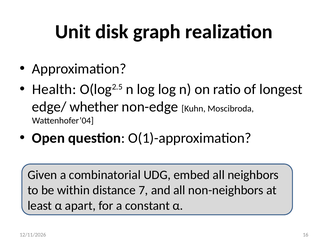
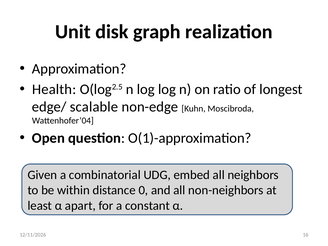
whether: whether -> scalable (94, 107)
7: 7 -> 0 (143, 190)
